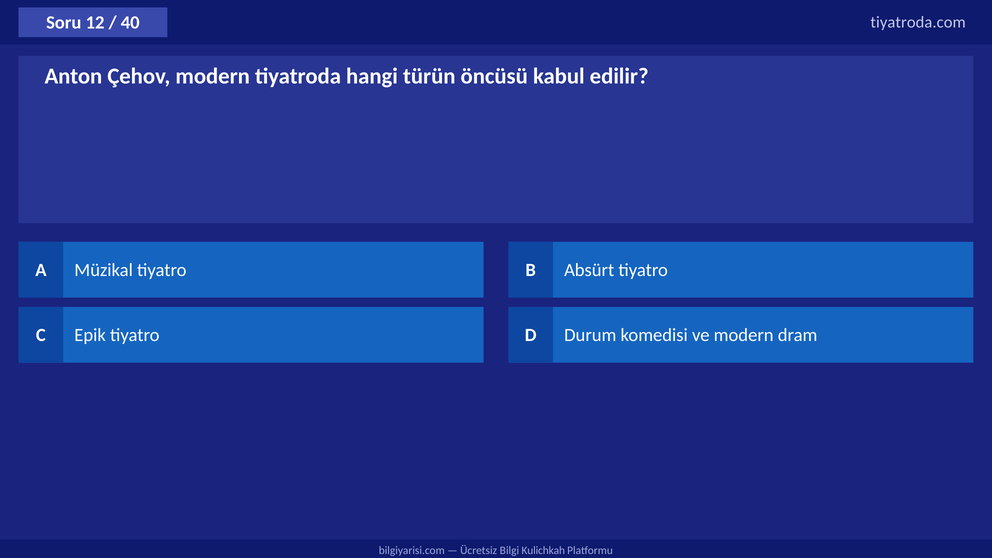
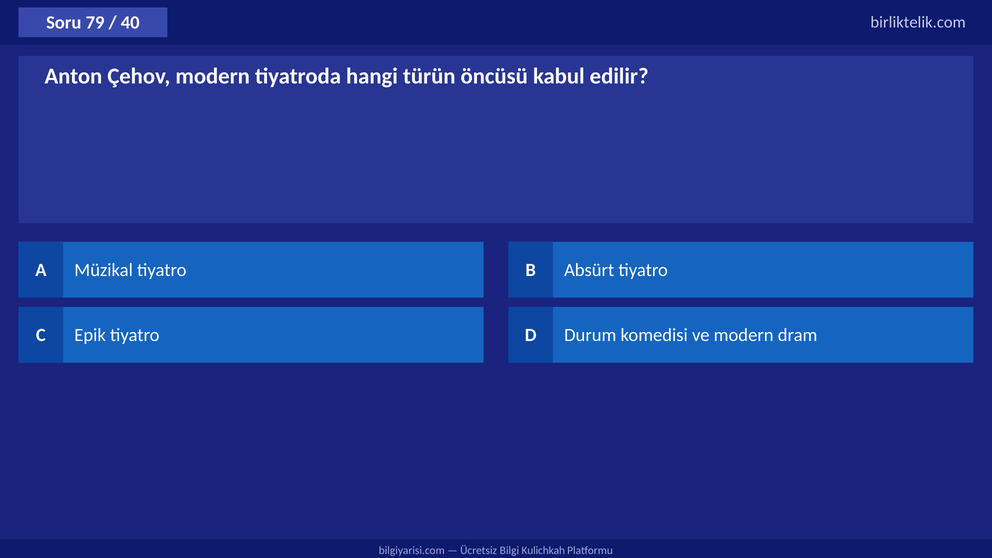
12: 12 -> 79 (95, 23)
tiyatroda.com: tiyatroda.com -> birliktelik.com (918, 22)
